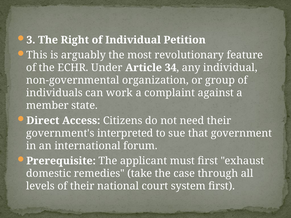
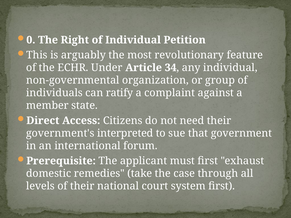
3: 3 -> 0 (31, 40)
work: work -> ratify (120, 93)
